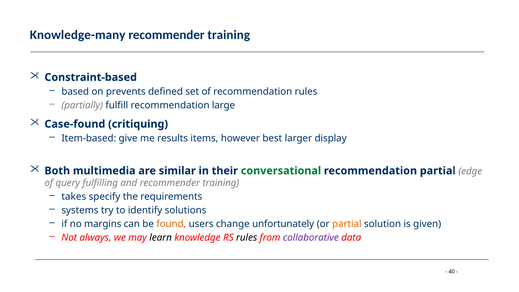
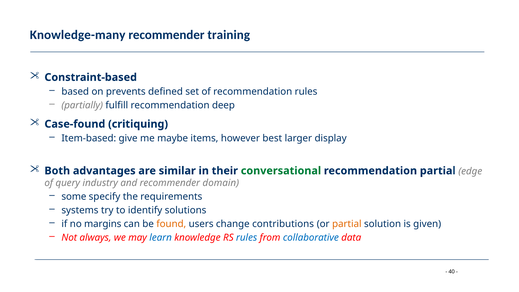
large: large -> deep (223, 105)
results: results -> maybe (173, 138)
multimedia: multimedia -> advantages (104, 171)
fulfilling: fulfilling -> industry (100, 183)
and recommender training: training -> domain (221, 183)
takes: takes -> some (74, 197)
unfortunately: unfortunately -> contributions (283, 224)
learn colour: black -> blue (161, 237)
rules colour: black -> blue (247, 237)
collaborative colour: purple -> blue (311, 237)
